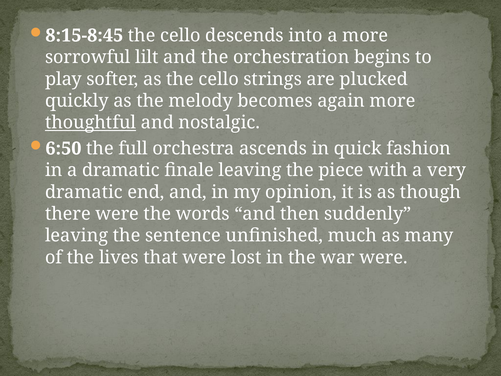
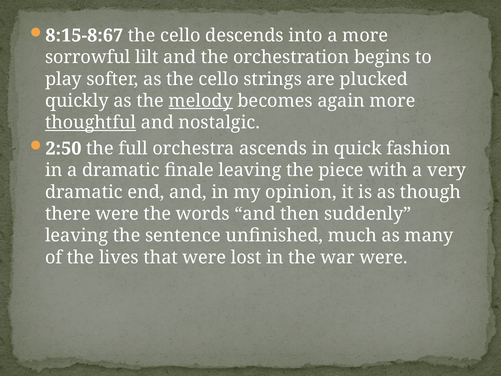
8:15-8:45: 8:15-8:45 -> 8:15-8:67 (84, 35)
melody underline: none -> present (201, 101)
6:50: 6:50 -> 2:50 (63, 148)
